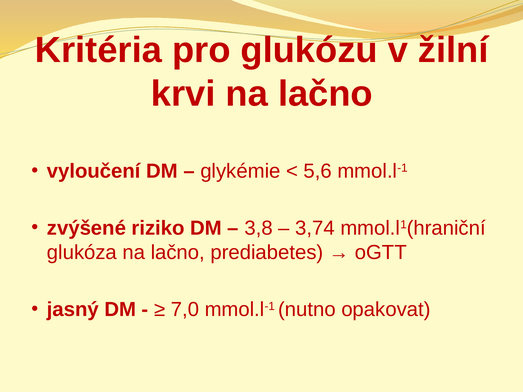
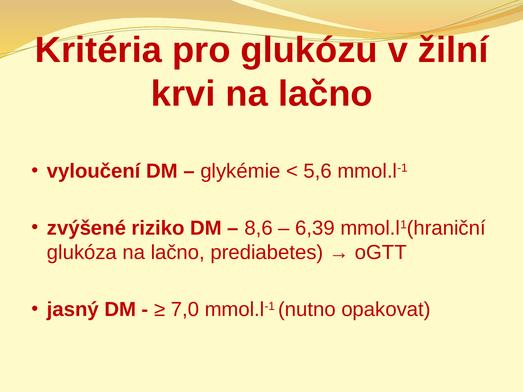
3,8: 3,8 -> 8,6 (259, 228)
3,74: 3,74 -> 6,39 (315, 228)
